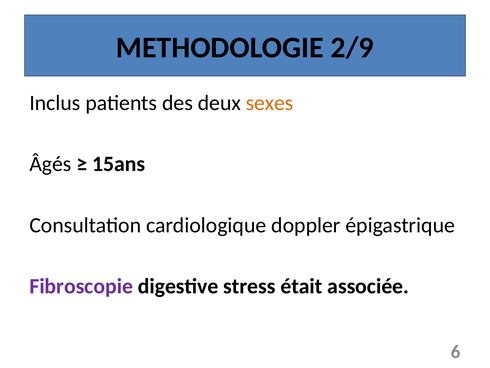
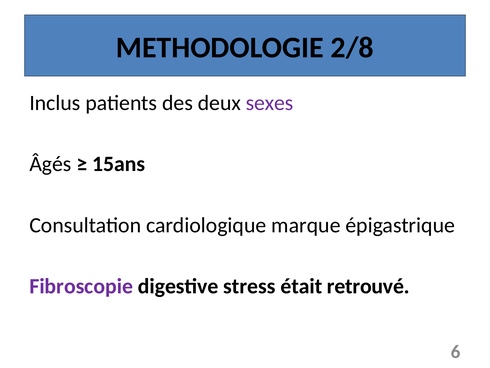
2/9: 2/9 -> 2/8 (352, 47)
sexes colour: orange -> purple (270, 103)
doppler: doppler -> marque (306, 225)
associée: associée -> retrouvé (368, 286)
